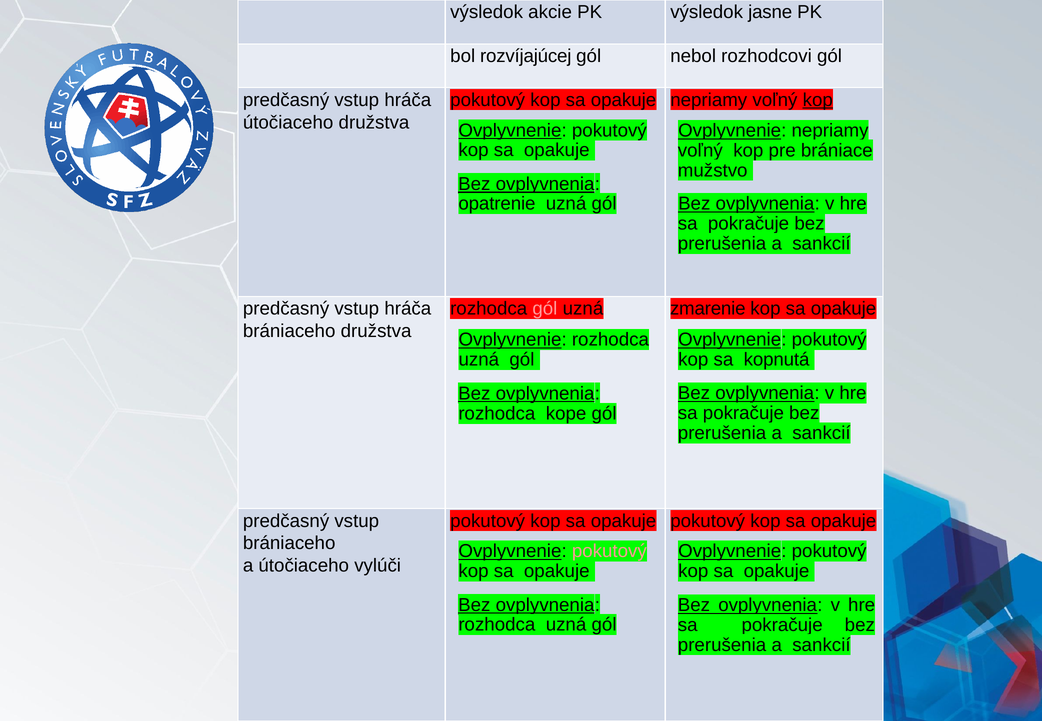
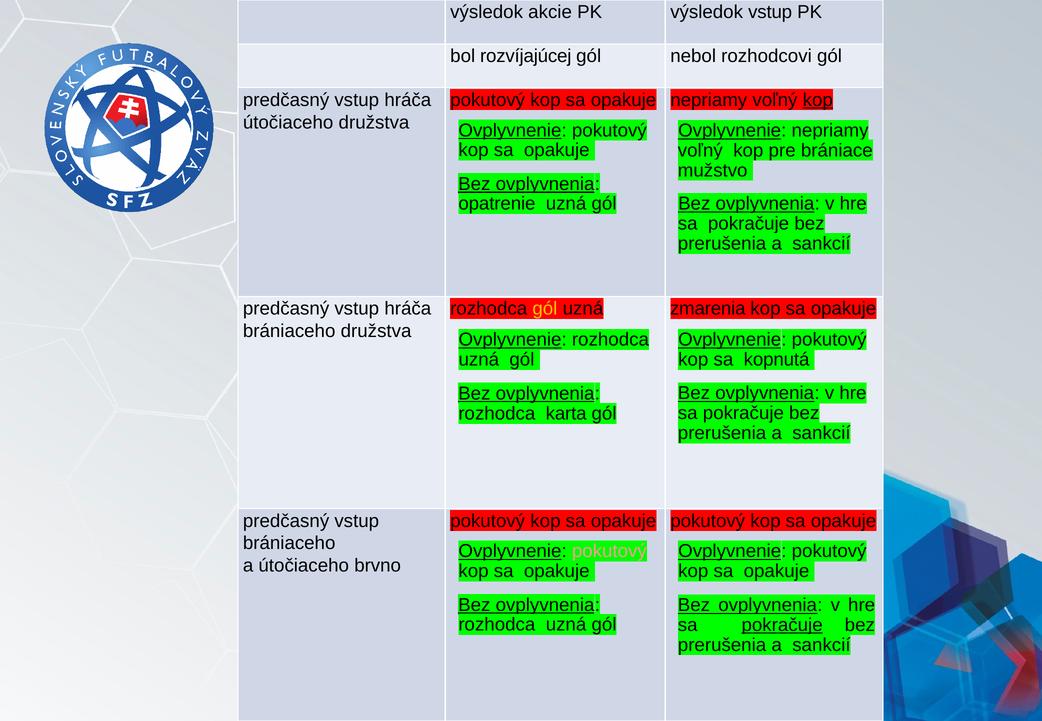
výsledok jasne: jasne -> vstup (770, 12)
gól colour: pink -> yellow (545, 309)
zmarenie: zmarenie -> zmarenia (708, 309)
kope: kope -> karta (566, 414)
vylúči: vylúči -> brvno (378, 566)
pokračuje underline: none -> present (782, 625)
